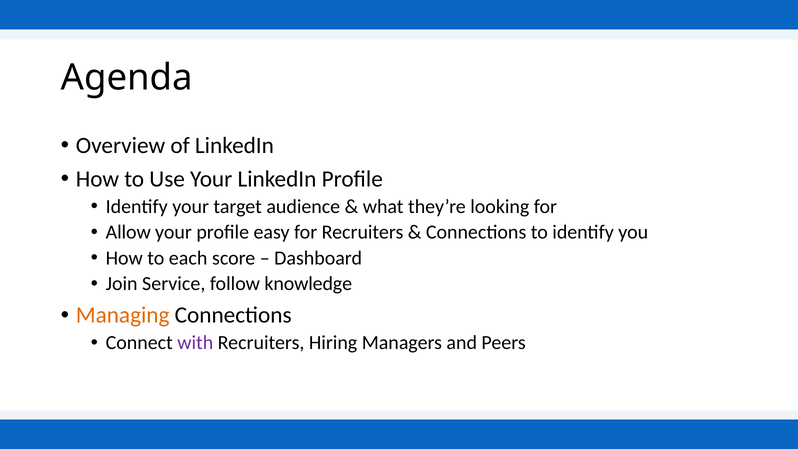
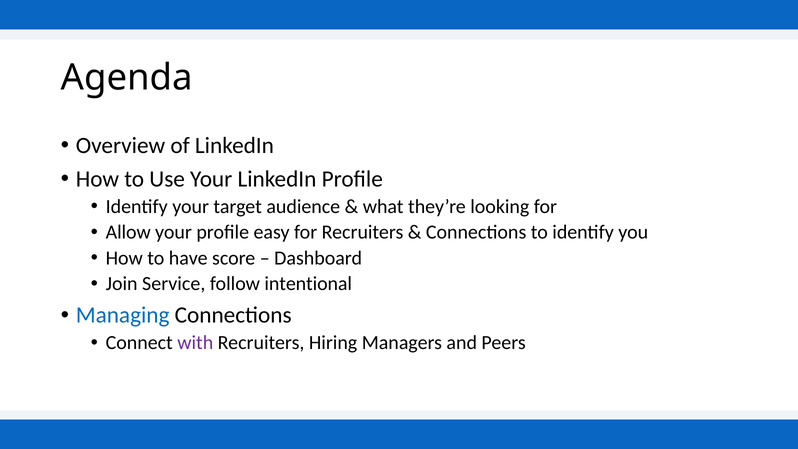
each: each -> have (188, 258)
knowledge: knowledge -> intentional (308, 284)
Managing colour: orange -> blue (123, 315)
